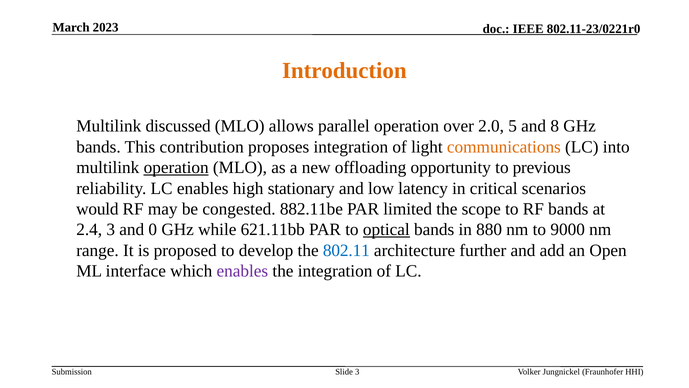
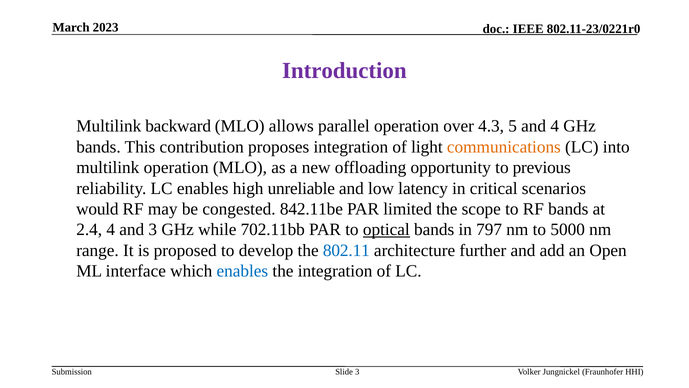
Introduction colour: orange -> purple (344, 70)
discussed: discussed -> backward (178, 126)
2.0: 2.0 -> 4.3 (491, 126)
and 8: 8 -> 4 (555, 126)
operation underline: present -> none (176, 167)
stationary: stationary -> unreliable (301, 188)
882.11be: 882.11be -> 842.11be (311, 209)
2.4 3: 3 -> 4 (111, 229)
and 0: 0 -> 3 (153, 229)
621.11bb: 621.11bb -> 702.11bb (273, 229)
880: 880 -> 797 (489, 229)
9000: 9000 -> 5000 (568, 229)
enables colour: purple -> blue (242, 271)
